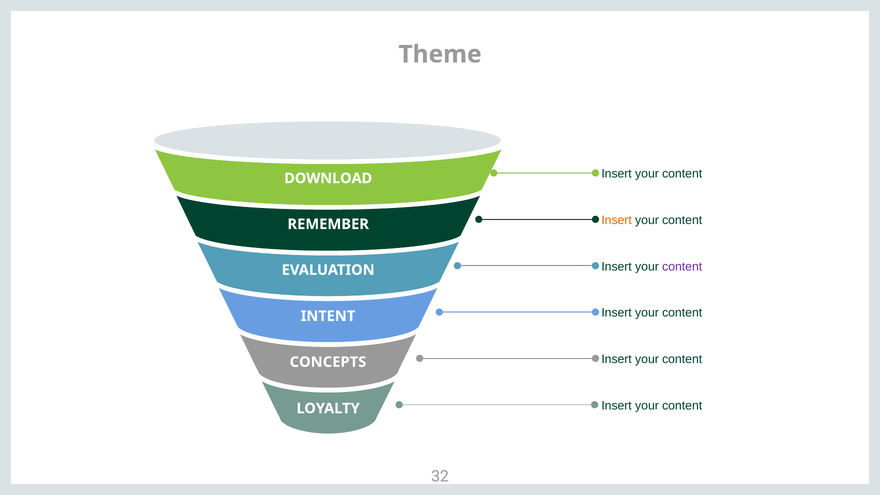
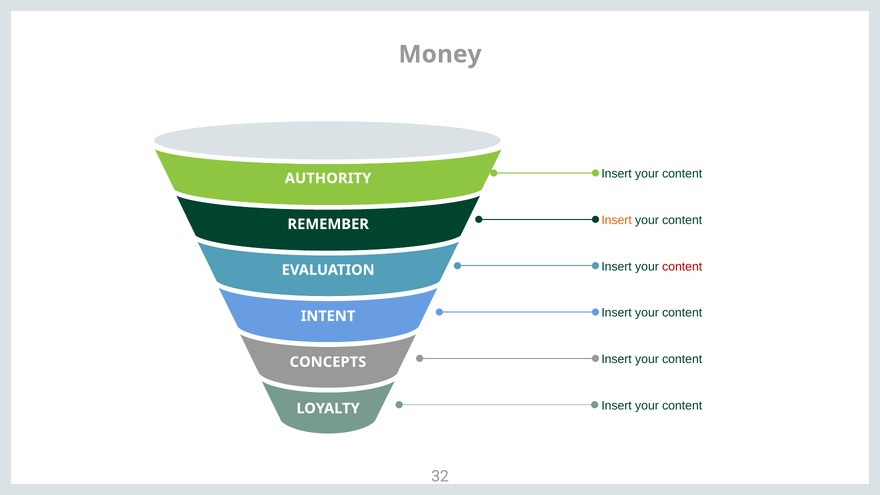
Theme: Theme -> Money (440, 54)
DOWNLOAD: DOWNLOAD -> AUTHORITY (328, 178)
content colour: purple -> red (682, 267)
